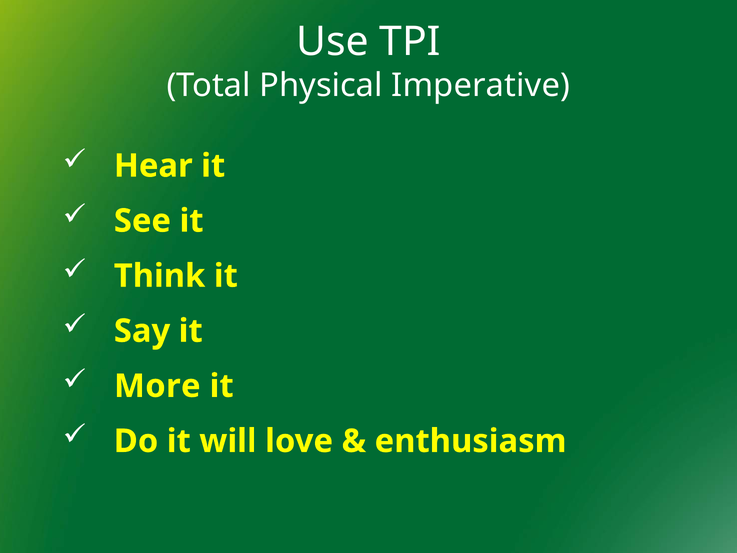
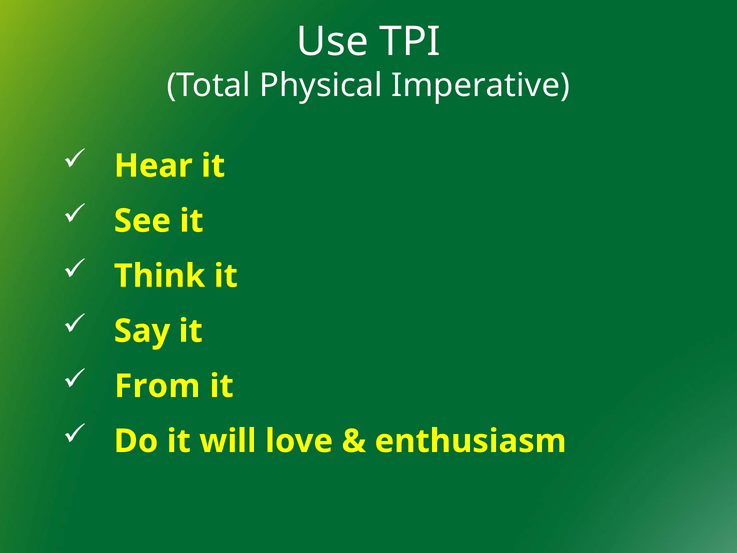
More: More -> From (157, 386)
